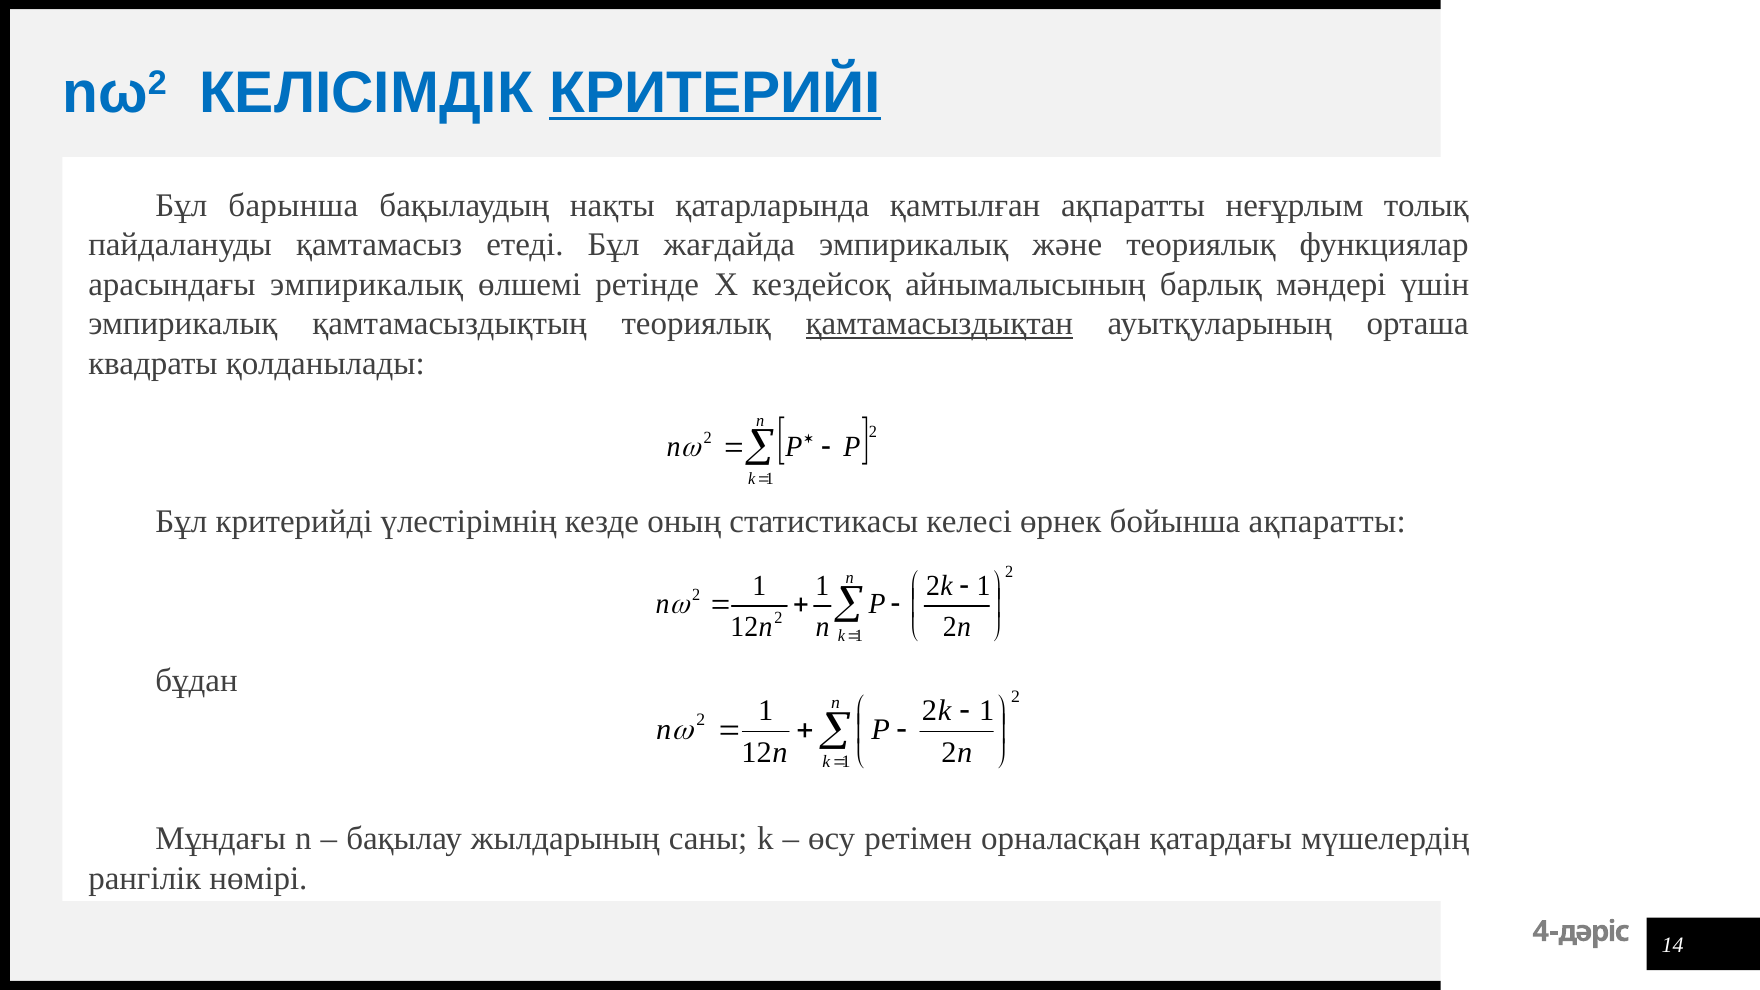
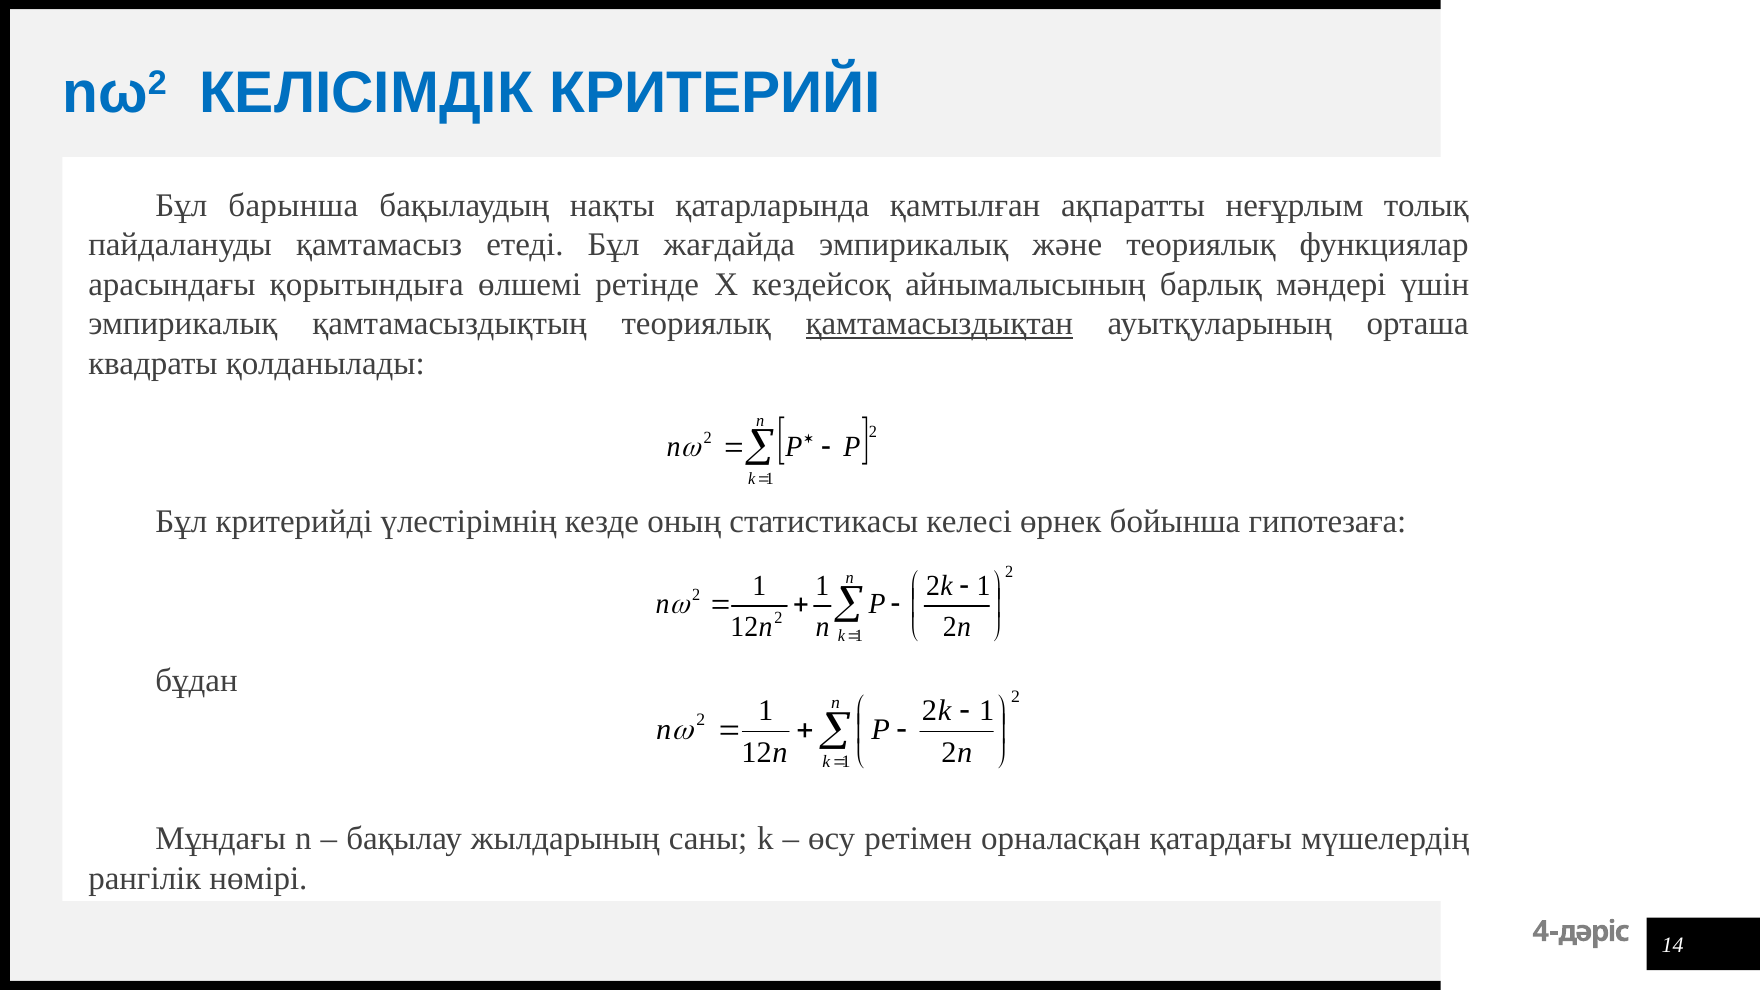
КРИТЕРИЙІ underline: present -> none (715, 93)
арасындағы эмпирикалық: эмпирикалық -> қорытындыға (367, 284)
бойынша ақпаратты: ақпаратты -> гипотезаға (1327, 522)
